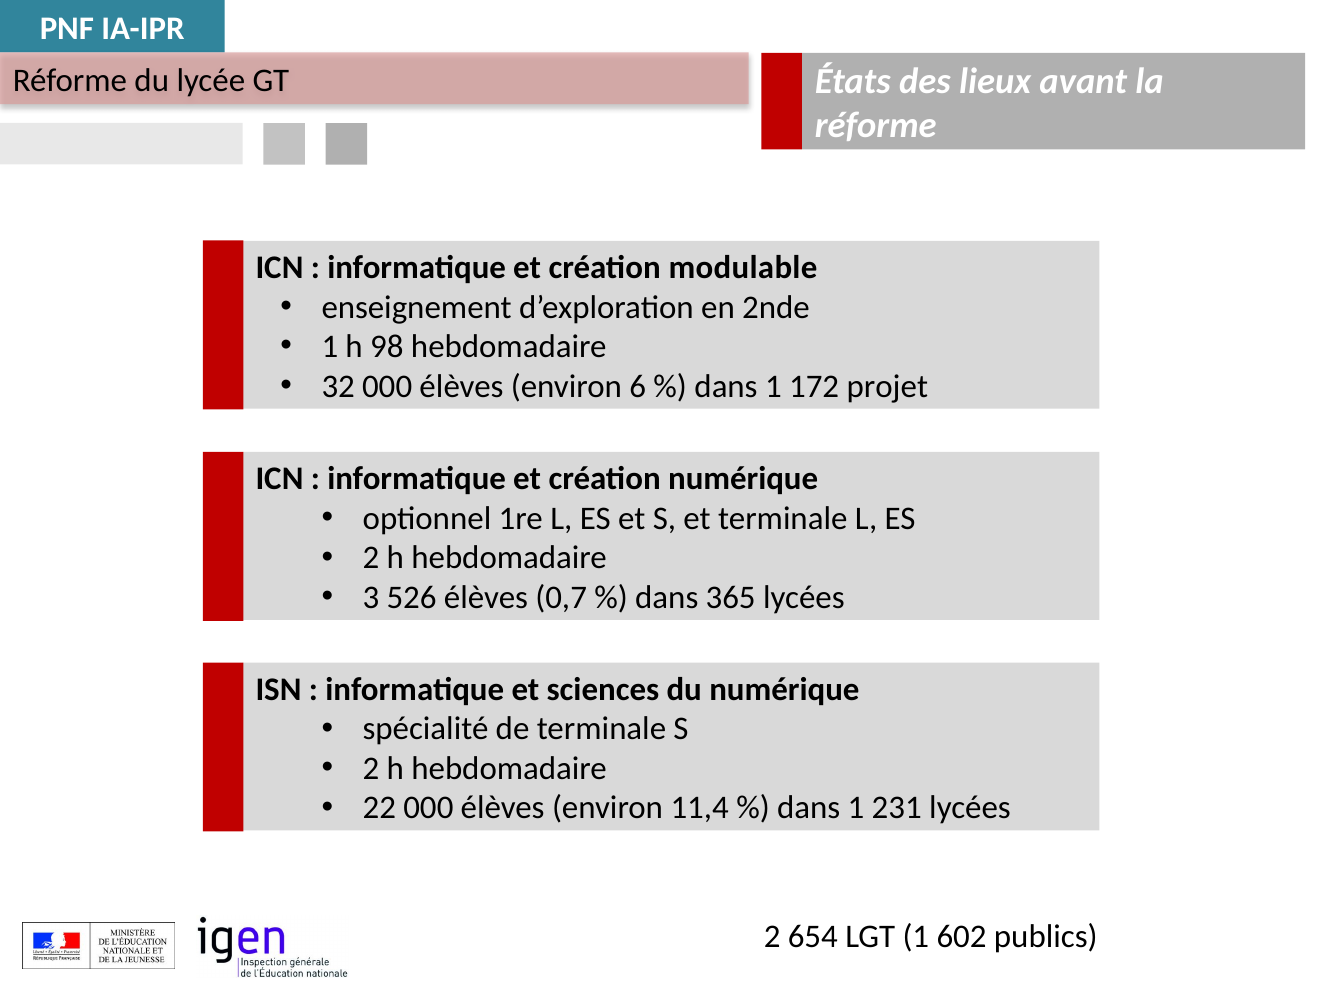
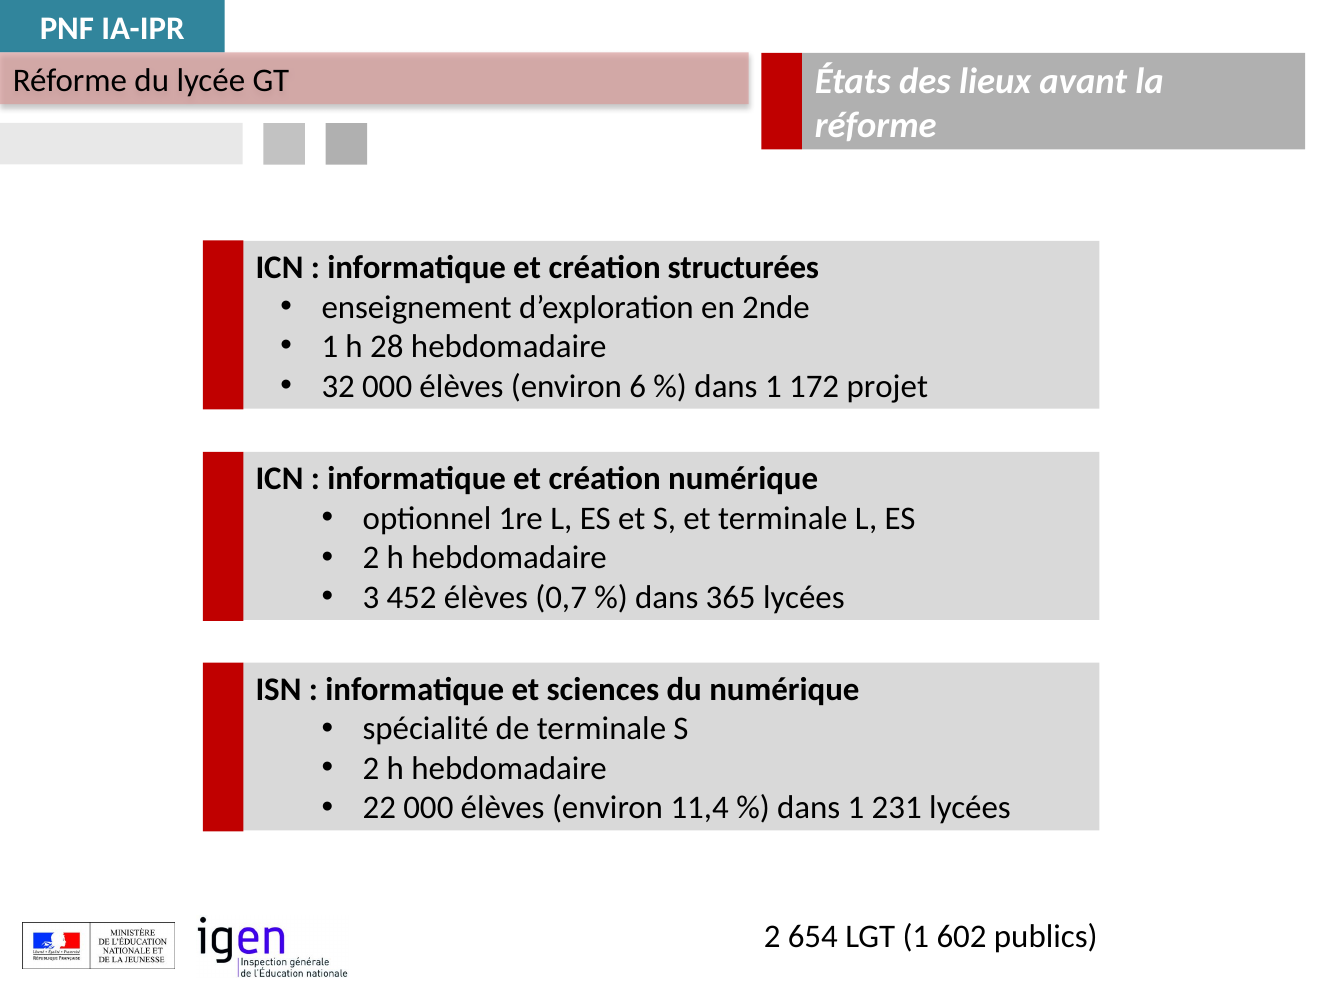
modulable: modulable -> structurées (743, 268)
98: 98 -> 28 (387, 347)
526: 526 -> 452 (412, 597)
